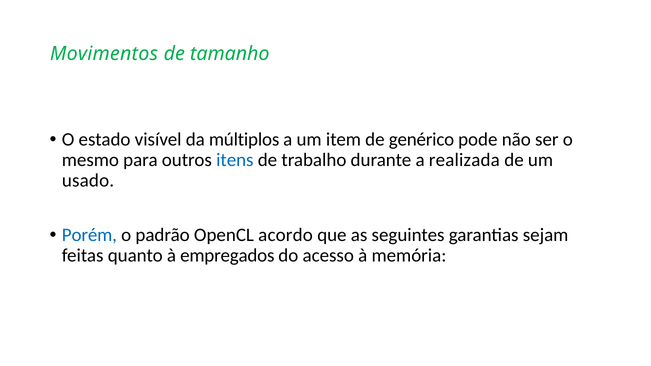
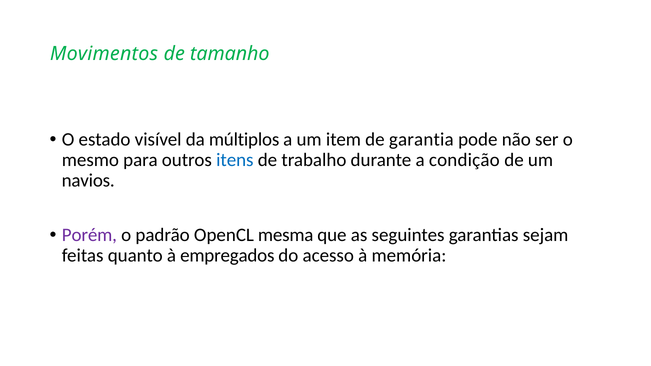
genérico: genérico -> garantia (421, 140)
realizada: realizada -> condição (464, 160)
usado: usado -> navios (88, 181)
Porém colour: blue -> purple (89, 235)
acordo: acordo -> mesma (286, 235)
